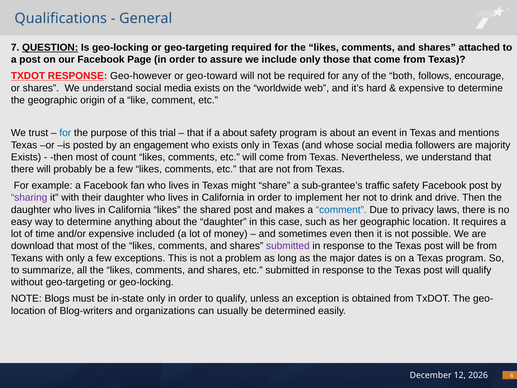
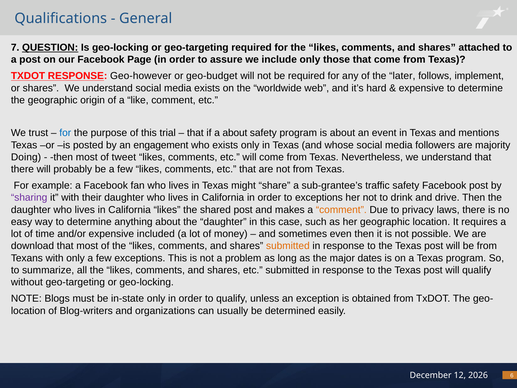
geo-toward: geo-toward -> geo-budget (212, 76)
both: both -> later (402, 76)
encourage: encourage -> implement (479, 76)
Exists: Exists -> Doing (26, 157)
count: count -> tweet (124, 157)
to implement: implement -> exceptions (319, 198)
comment colour: blue -> orange (341, 210)
submitted colour: purple -> orange (288, 246)
